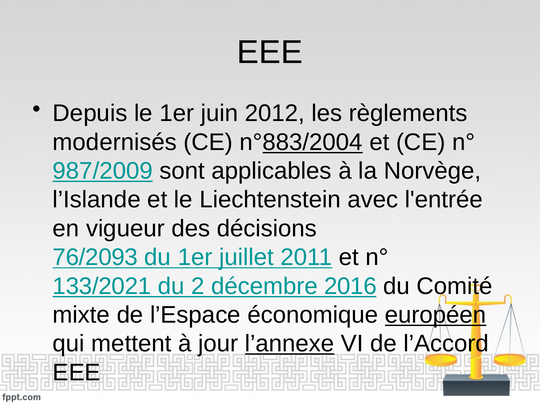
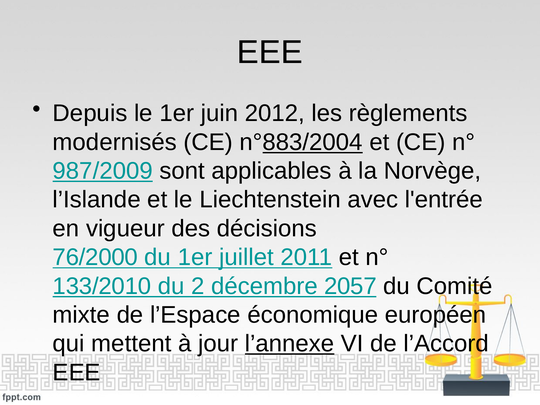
76/2093: 76/2093 -> 76/2000 (95, 257)
133/2021: 133/2021 -> 133/2010 (102, 286)
2016: 2016 -> 2057 (350, 286)
européen underline: present -> none (436, 315)
